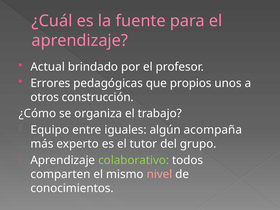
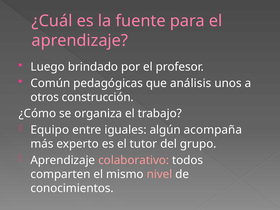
Actual: Actual -> Luego (48, 67)
Errores: Errores -> Común (50, 83)
propios: propios -> análisis (191, 83)
colaborativo colour: light green -> pink (134, 160)
